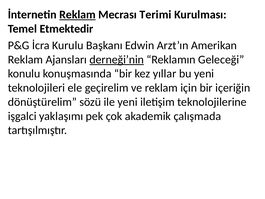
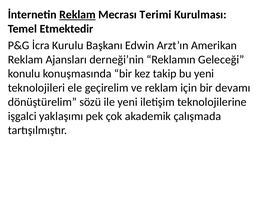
derneği’nin underline: present -> none (117, 59)
yıllar: yıllar -> takip (165, 74)
içeriğin: içeriğin -> devamı (233, 88)
